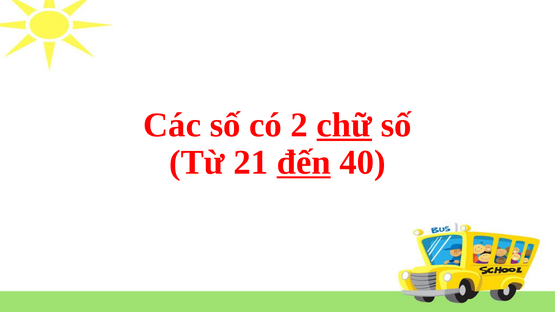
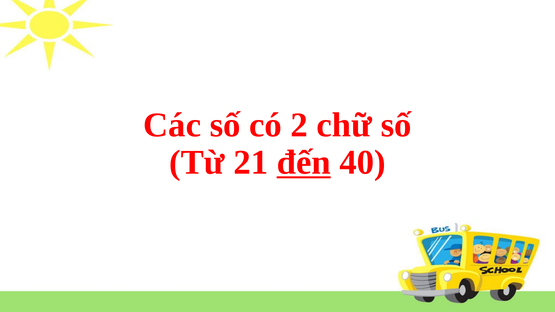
chữ underline: present -> none (344, 125)
